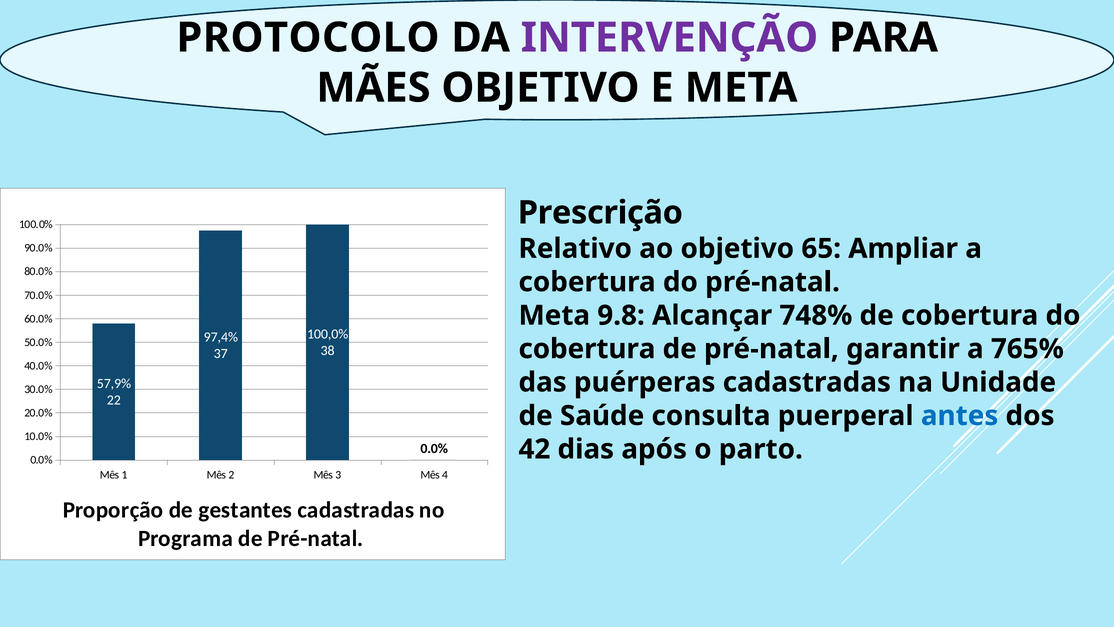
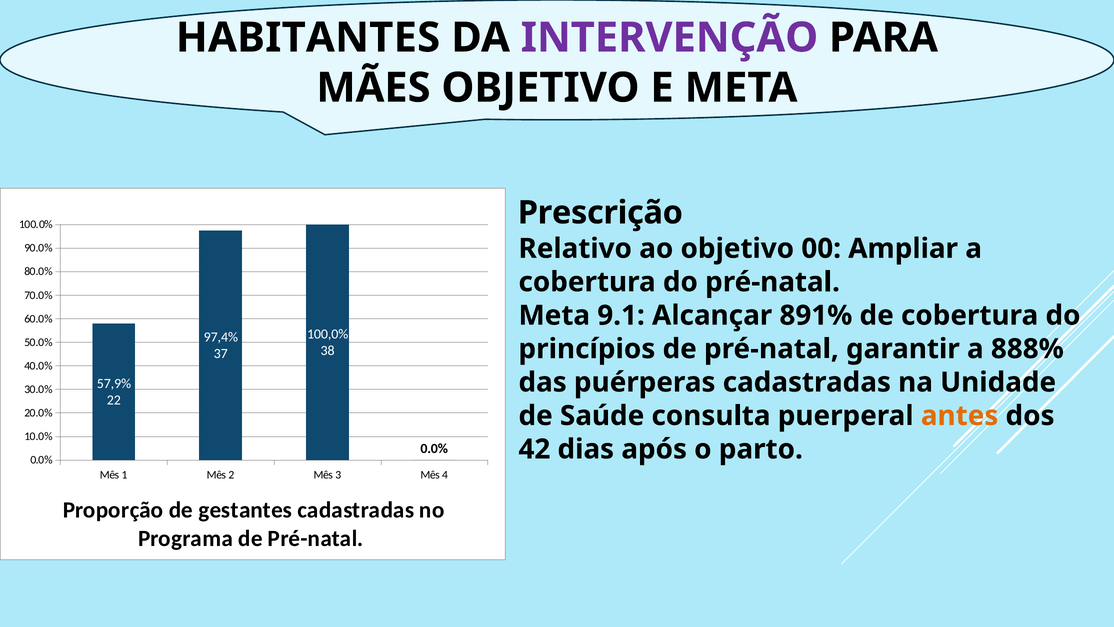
PROTOCOLO: PROTOCOLO -> HABITANTES (308, 38)
65: 65 -> 00 (821, 248)
9.8: 9.8 -> 9.1 (621, 315)
748%: 748% -> 891% (816, 315)
cobertura: cobertura -> princípios (587, 349)
765%: 765% -> 888% (1027, 349)
antes colour: blue -> orange (960, 416)
